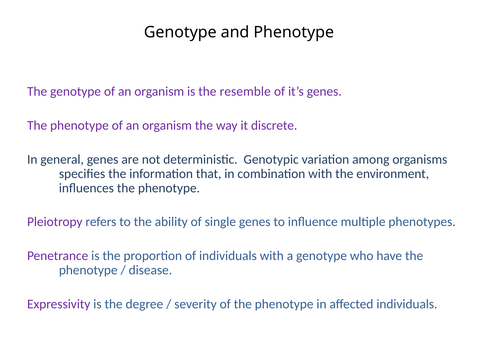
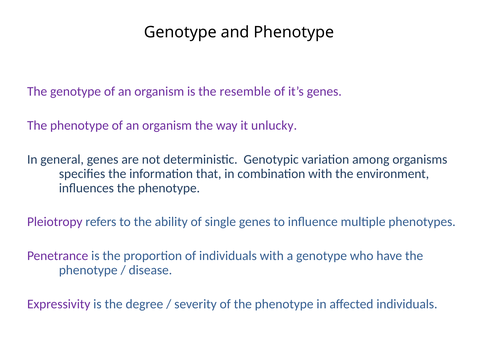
discrete: discrete -> unlucky (274, 126)
